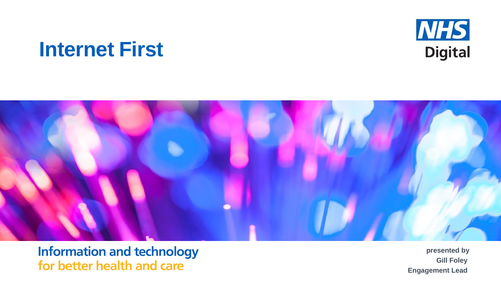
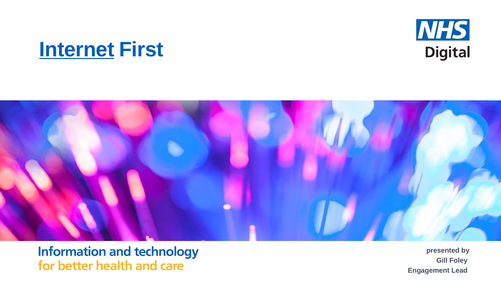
Internet underline: none -> present (77, 49)
